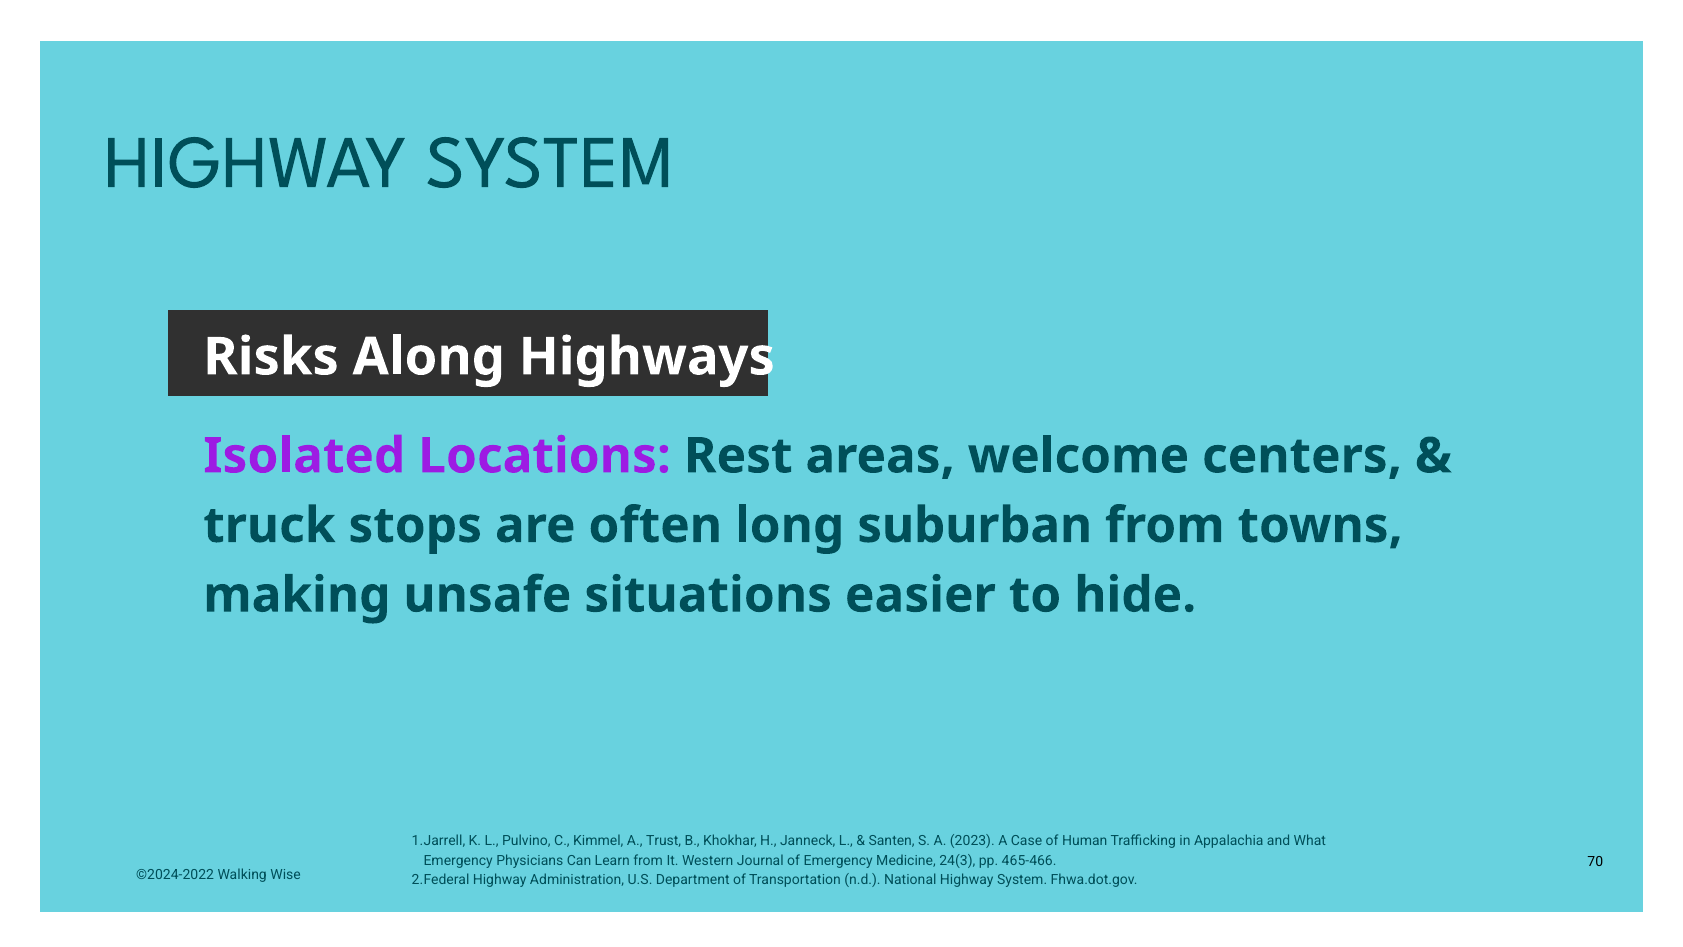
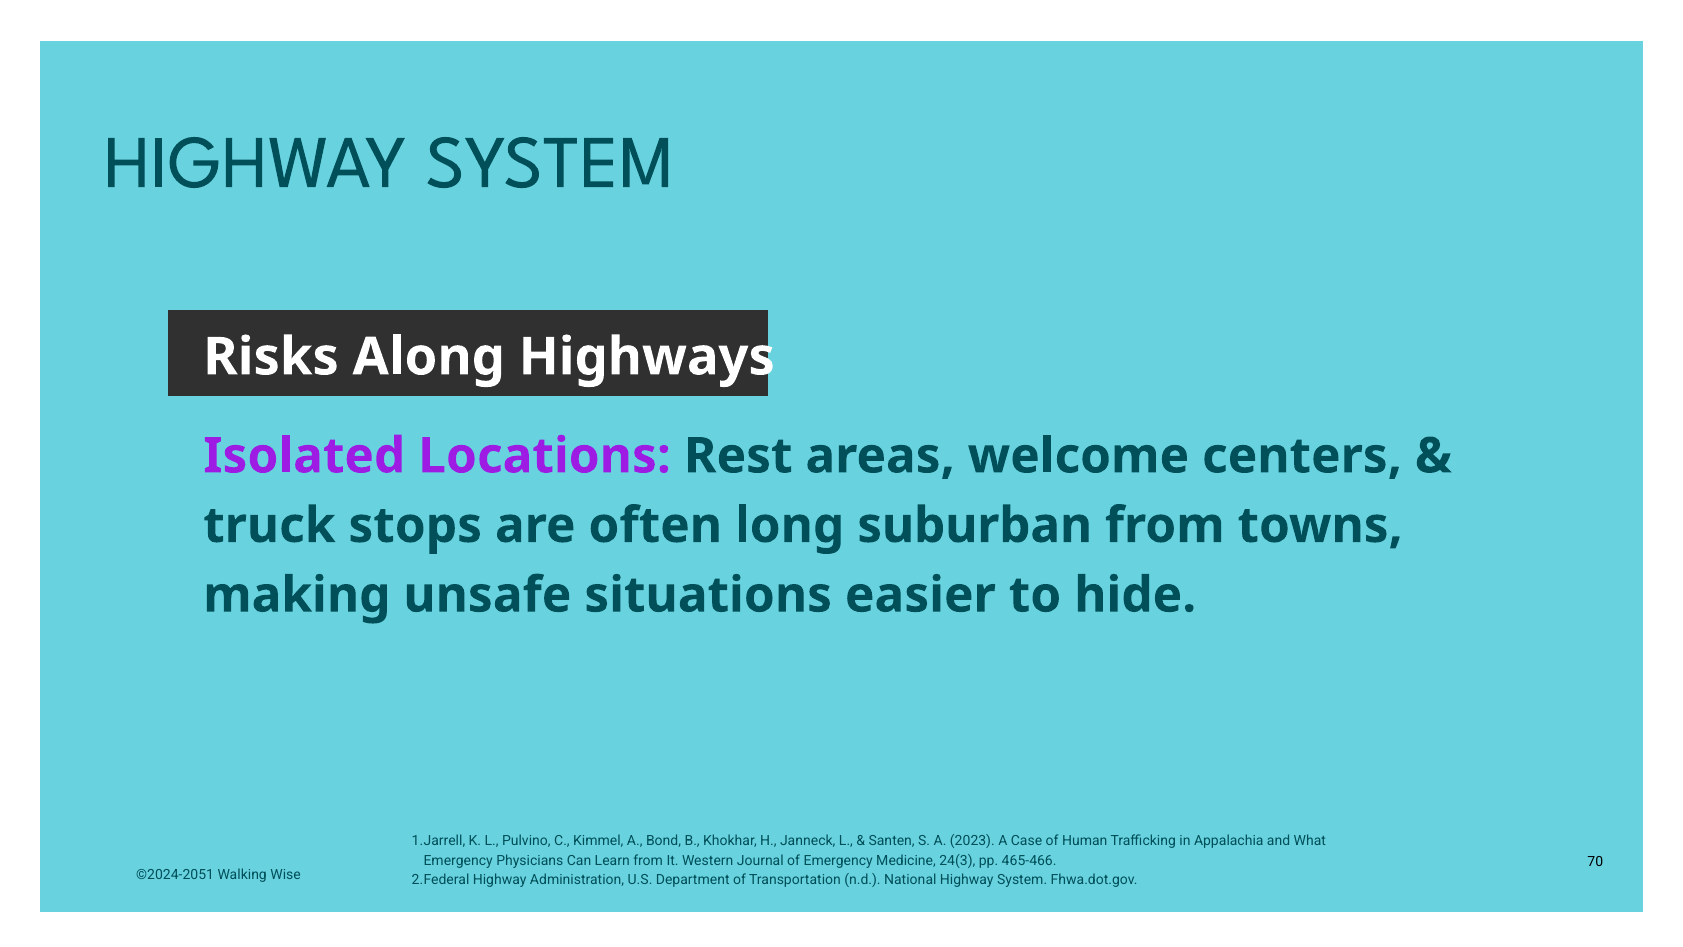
Trust: Trust -> Bond (664, 841)
©2024-2022: ©2024-2022 -> ©2024-2051 (175, 875)
